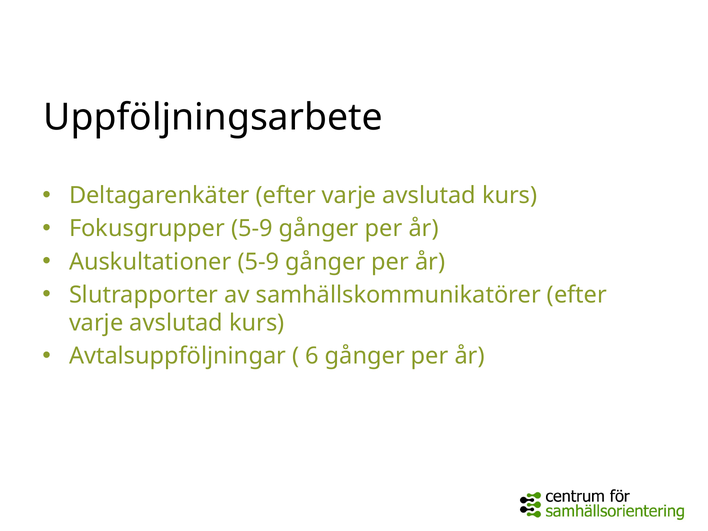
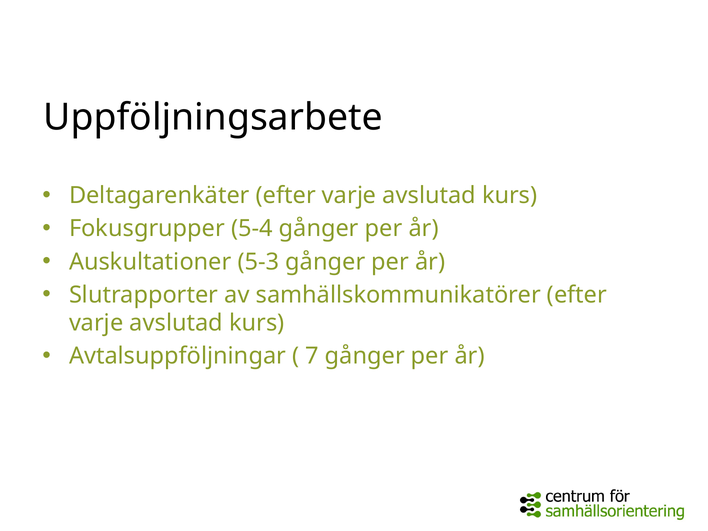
Fokusgrupper 5-9: 5-9 -> 5-4 (252, 229)
Auskultationer 5-9: 5-9 -> 5-3 (258, 262)
6: 6 -> 7 (312, 356)
